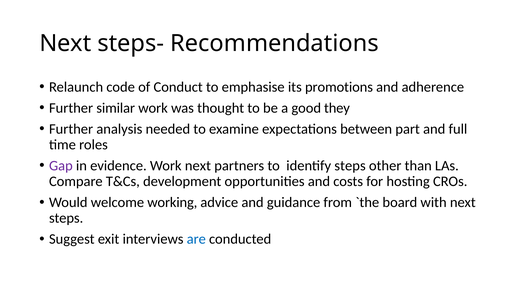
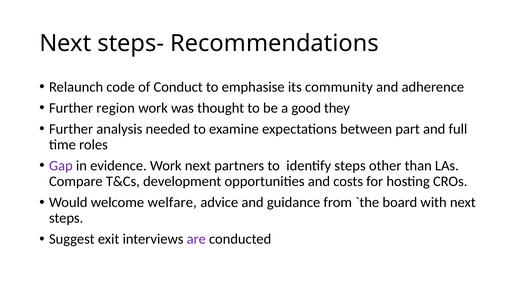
promotions: promotions -> community (339, 87)
similar: similar -> region (116, 108)
working: working -> welfare (172, 203)
are colour: blue -> purple (196, 239)
